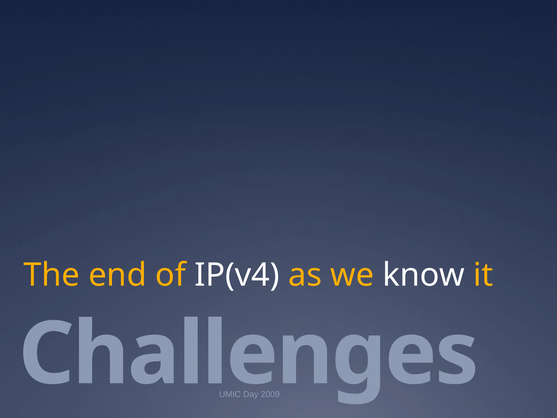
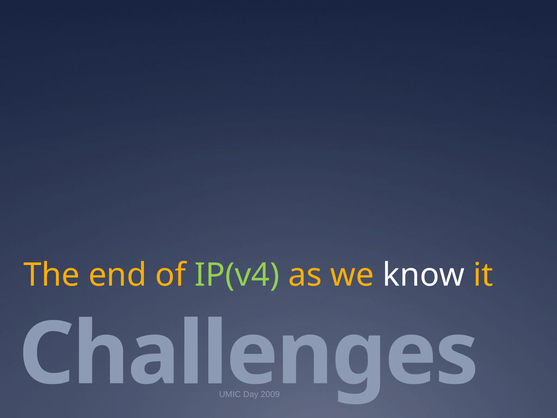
IP(v4 colour: white -> light green (237, 275)
